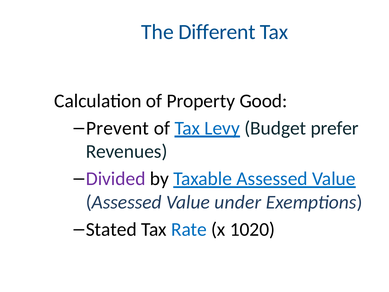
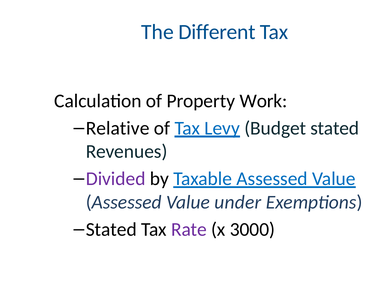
Good: Good -> Work (263, 101)
Prevent: Prevent -> Relative (118, 128)
Budget prefer: prefer -> stated (335, 128)
Rate colour: blue -> purple (189, 229)
1020: 1020 -> 3000 (252, 229)
